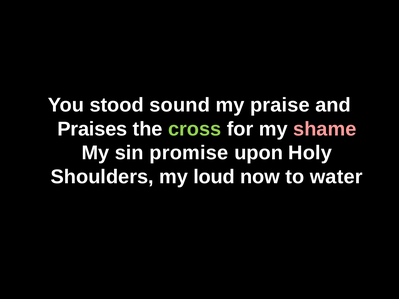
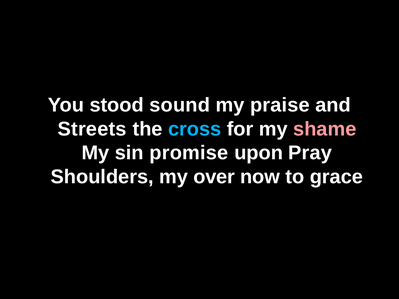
Praises: Praises -> Streets (92, 129)
cross colour: light green -> light blue (195, 129)
Holy: Holy -> Pray (310, 153)
loud: loud -> over (214, 177)
water: water -> grace (336, 177)
